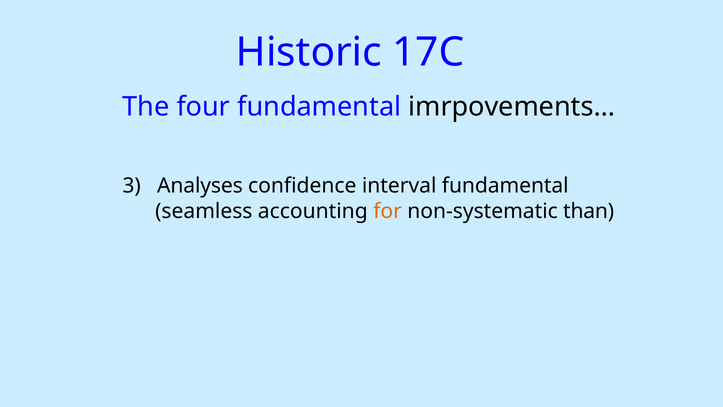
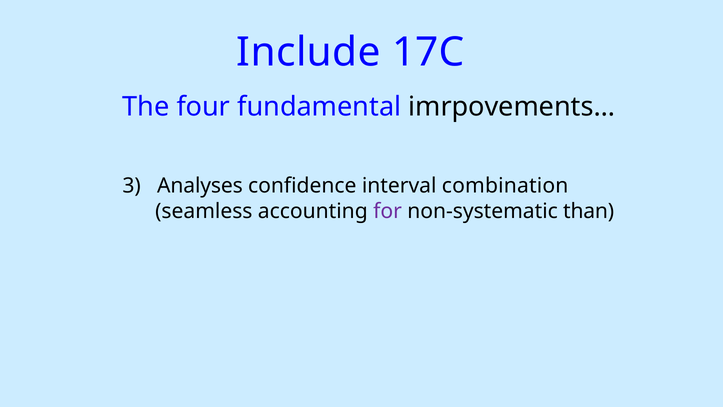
Historic: Historic -> Include (309, 52)
interval fundamental: fundamental -> combination (505, 186)
for colour: orange -> purple (388, 211)
